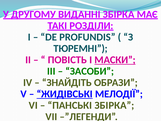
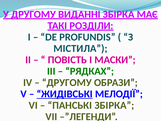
ТЮРЕМНІ: ТЮРЕМНІ -> МІСТИЛА (80, 48)
МАСКИ underline: present -> none (115, 60)
ЗАСОБИ: ЗАСОБИ -> РЯДКАХ (90, 71)
ЗНАЙДІТЬ: ЗНАЙДІТЬ -> ДРУГОМУ (67, 82)
